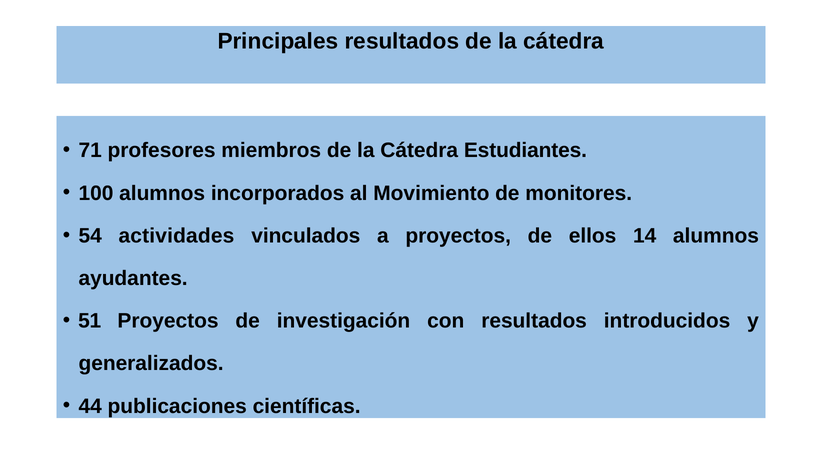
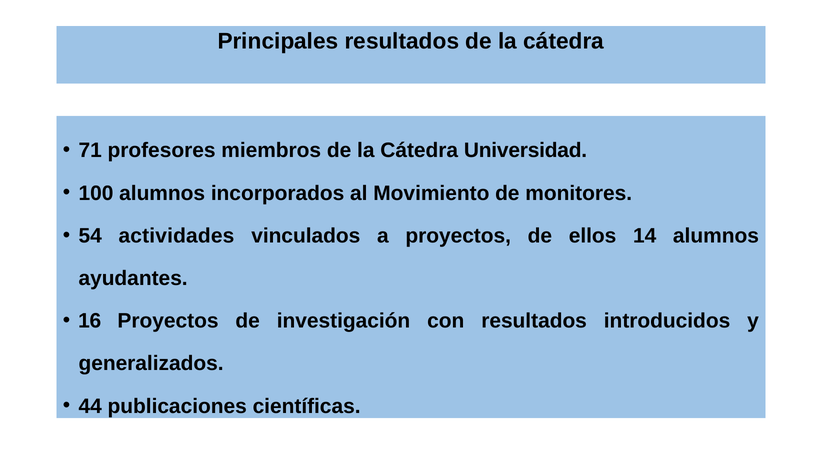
Estudiantes: Estudiantes -> Universidad (526, 151)
51: 51 -> 16 (90, 321)
